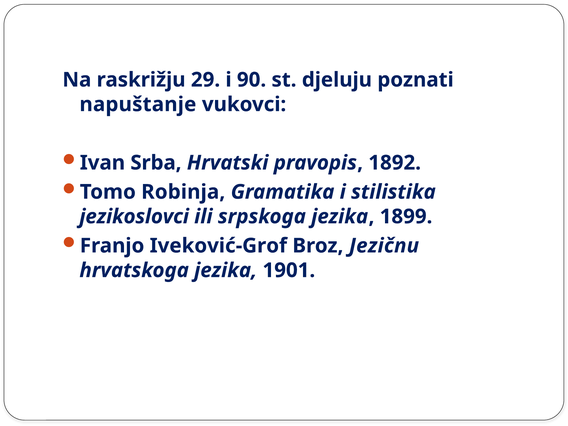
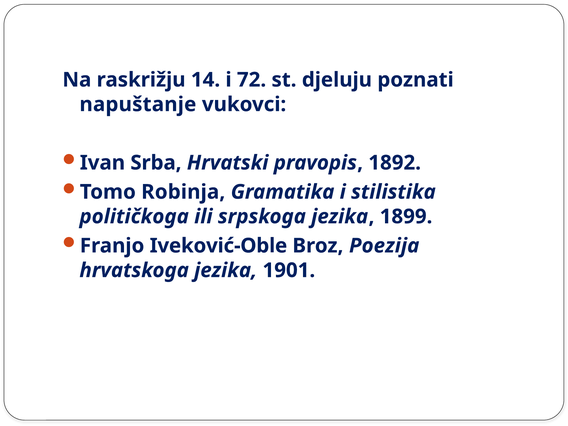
29: 29 -> 14 (206, 80)
90: 90 -> 72 (252, 80)
jezikoslovci: jezikoslovci -> političkoga (134, 217)
Iveković-Grof: Iveković-Grof -> Iveković-Oble (218, 246)
Jezičnu: Jezičnu -> Poezija (384, 246)
